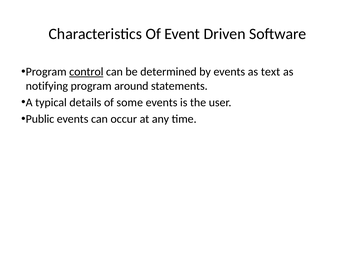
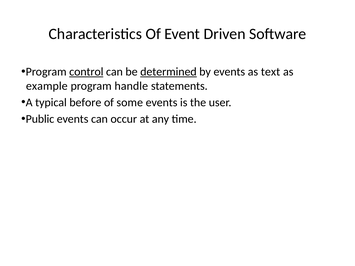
determined underline: none -> present (168, 72)
notifying: notifying -> example (47, 86)
around: around -> handle (131, 86)
details: details -> before (85, 103)
